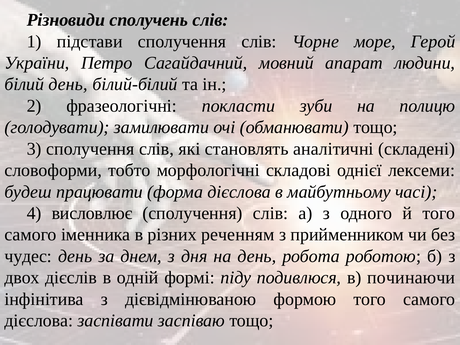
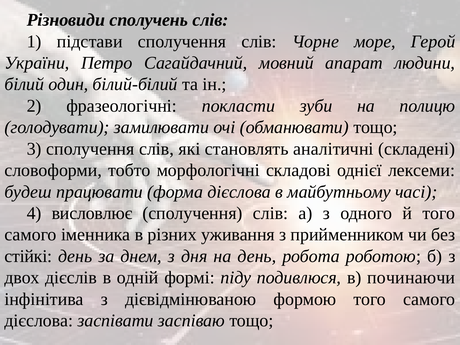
білий день: день -> один (68, 84)
реченням: реченням -> уживання (238, 235)
чудес: чудес -> стійкі (28, 256)
